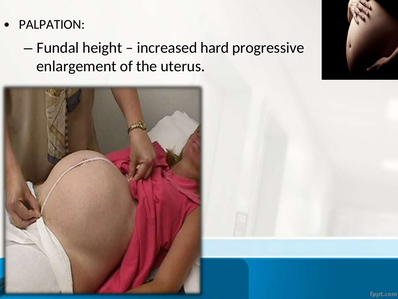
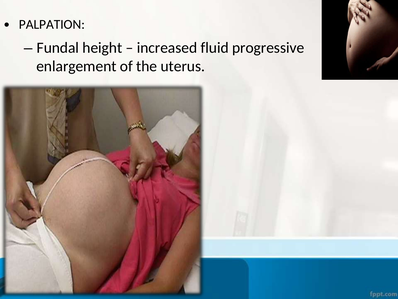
hard: hard -> fluid (215, 48)
